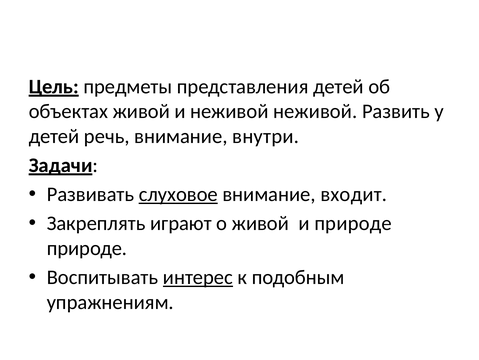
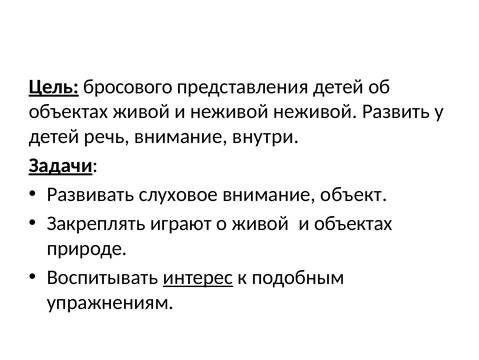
предметы: предметы -> бросового (128, 86)
слуховое underline: present -> none (178, 194)
входит: входит -> объект (354, 194)
и природе: природе -> объектах (353, 223)
